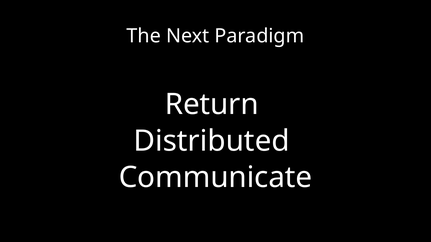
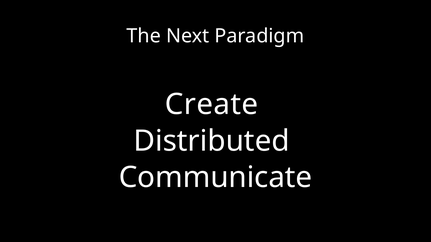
Return: Return -> Create (211, 105)
